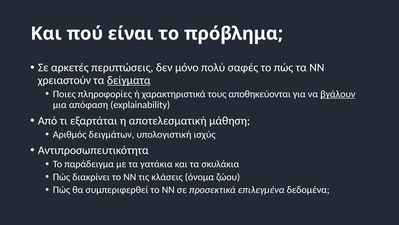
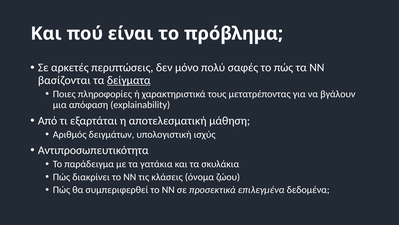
χρειαστούν: χρειαστούν -> βασίζονται (64, 80)
αποθηκεύονται: αποθηκεύονται -> μετατρέποντας (260, 94)
βγάλουν underline: present -> none (338, 94)
